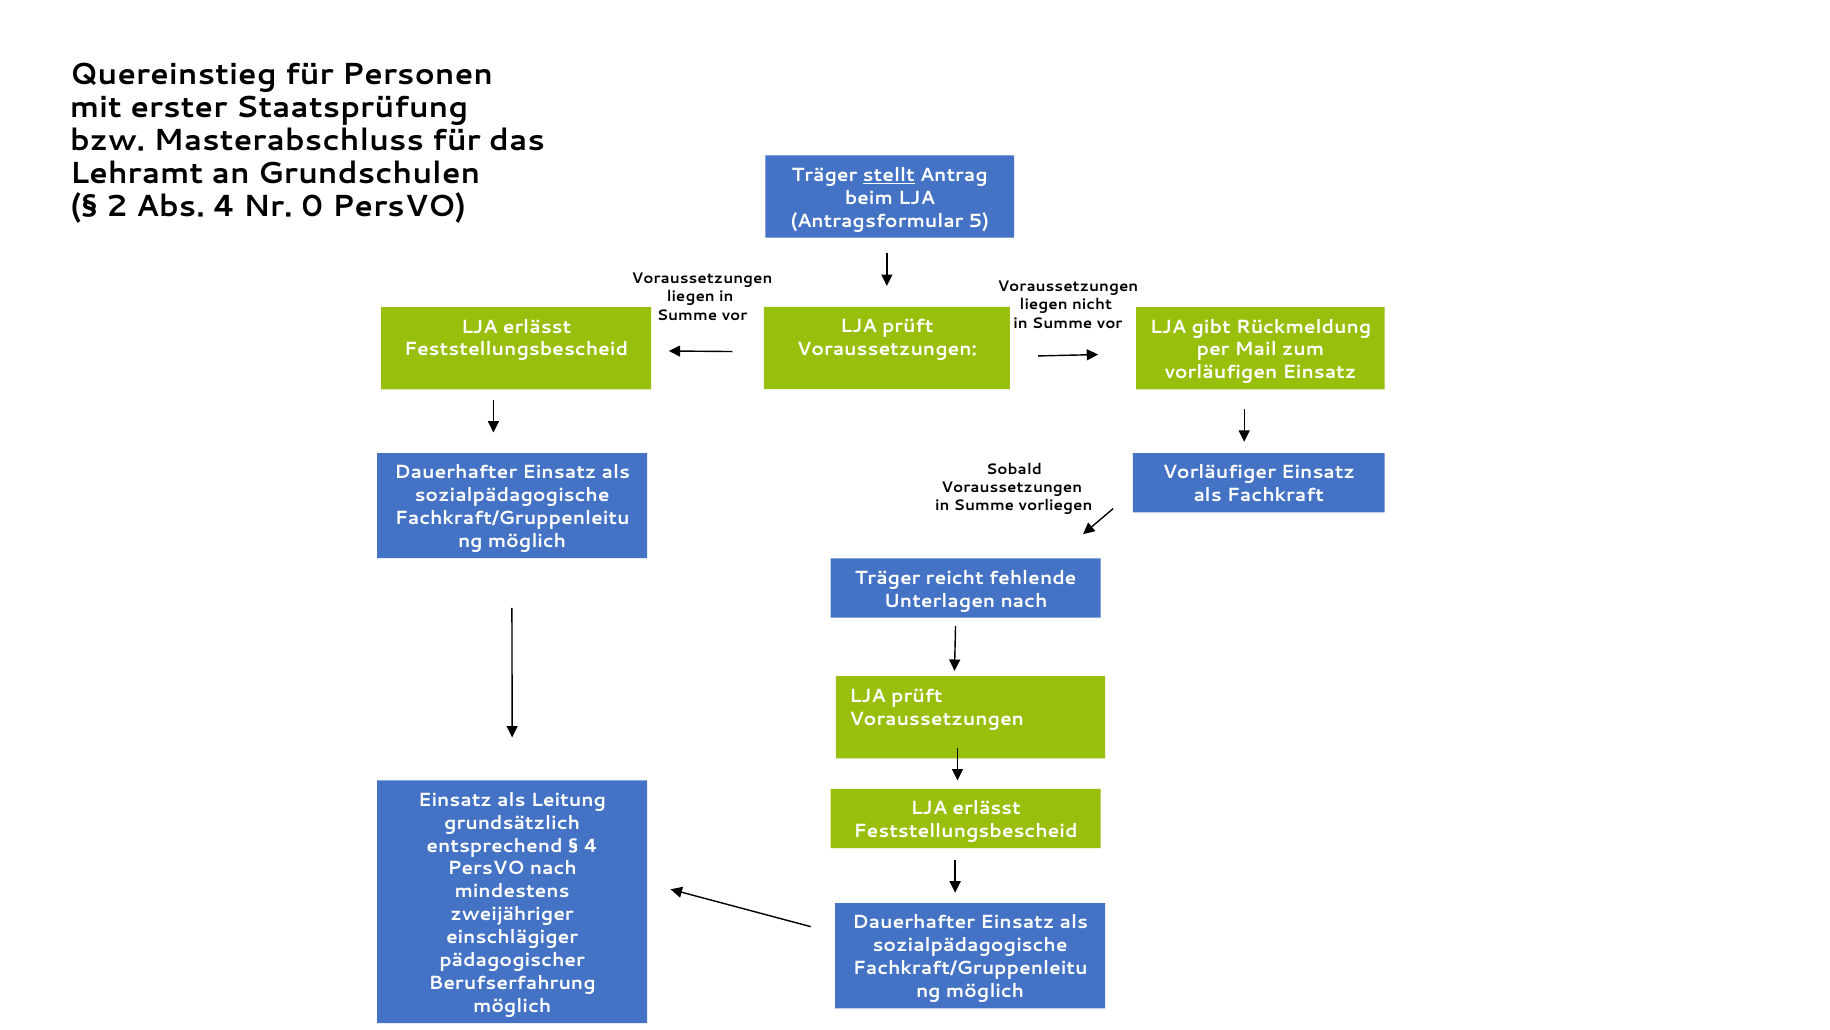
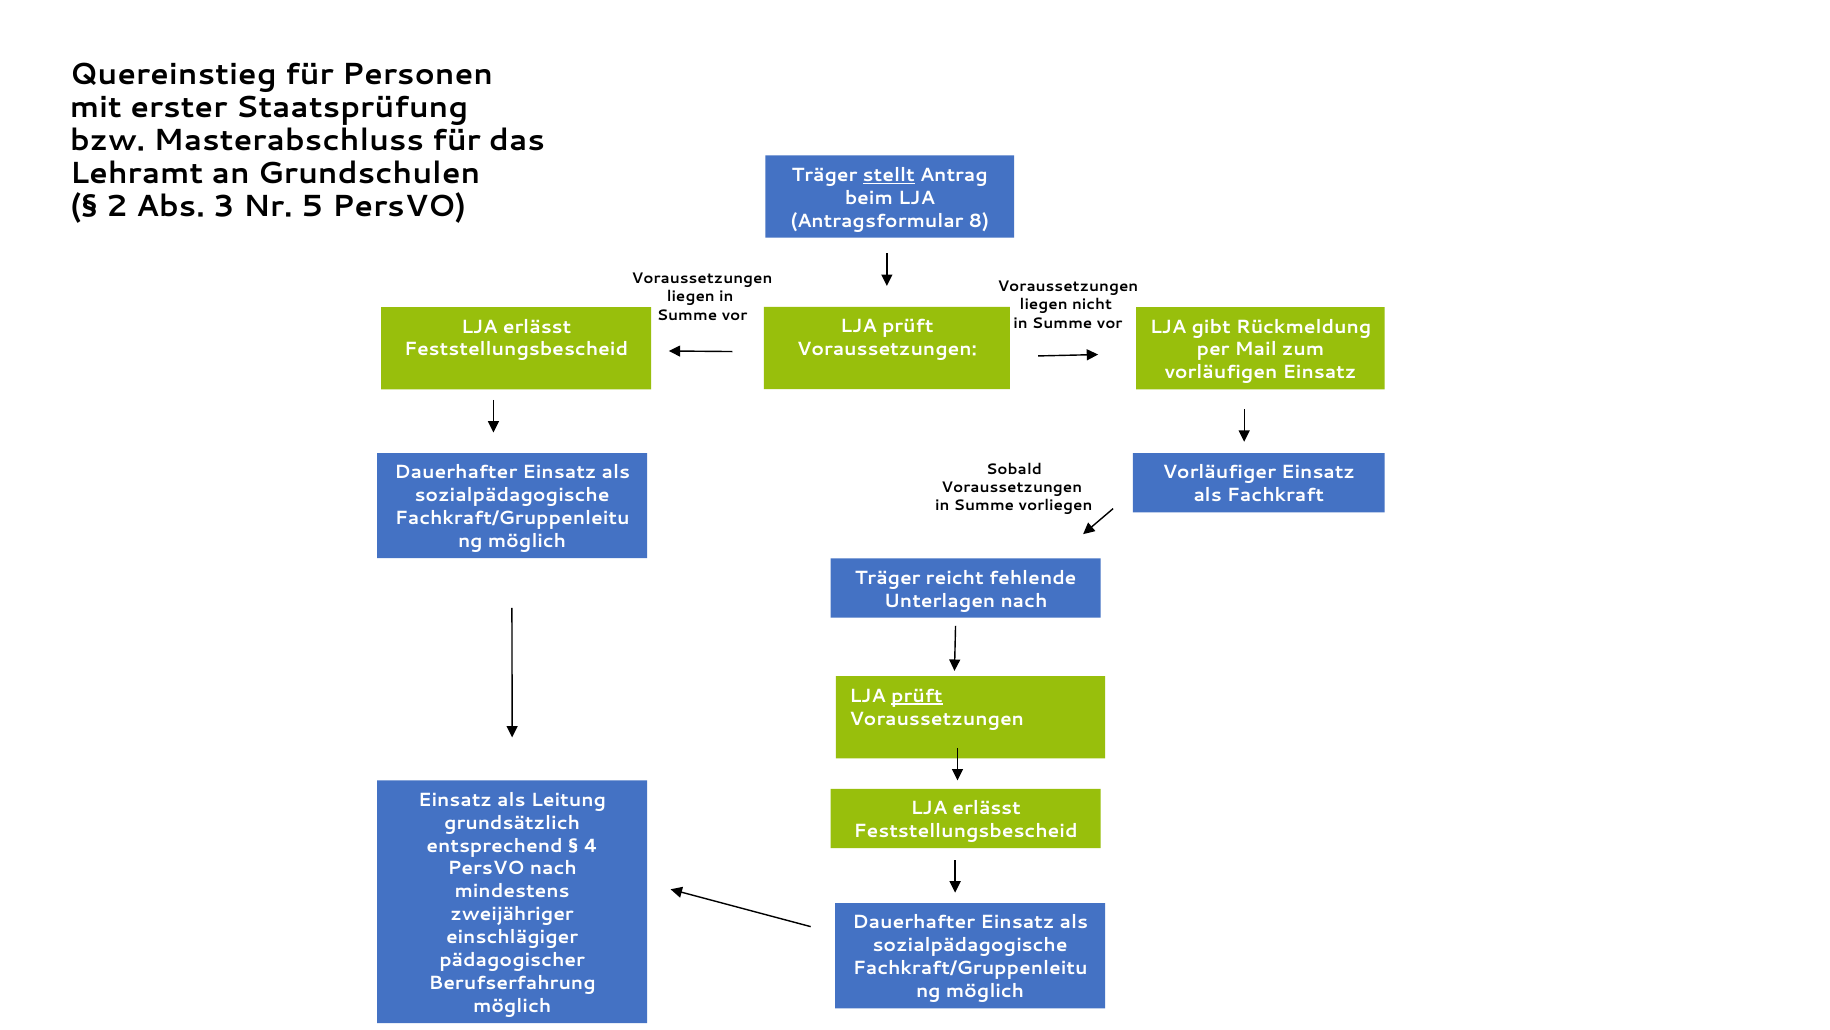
Abs 4: 4 -> 3 (224, 206)
0: 0 -> 5 (312, 206)
5: 5 -> 8 (979, 221)
prüft underline: none -> present (917, 695)
